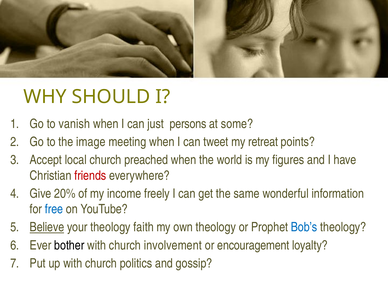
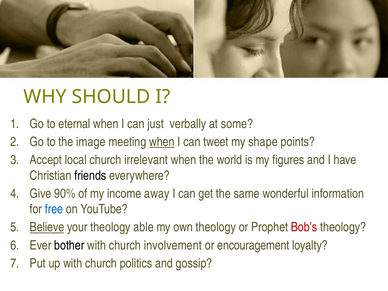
vanish: vanish -> eternal (74, 124)
persons: persons -> verbally (188, 124)
when underline: none -> present (162, 142)
retreat: retreat -> shape (263, 142)
preached: preached -> irrelevant (146, 160)
friends colour: red -> black (90, 175)
20%: 20% -> 90% (65, 194)
freely: freely -> away (157, 194)
faith: faith -> able (144, 227)
Bob’s colour: blue -> red (304, 227)
